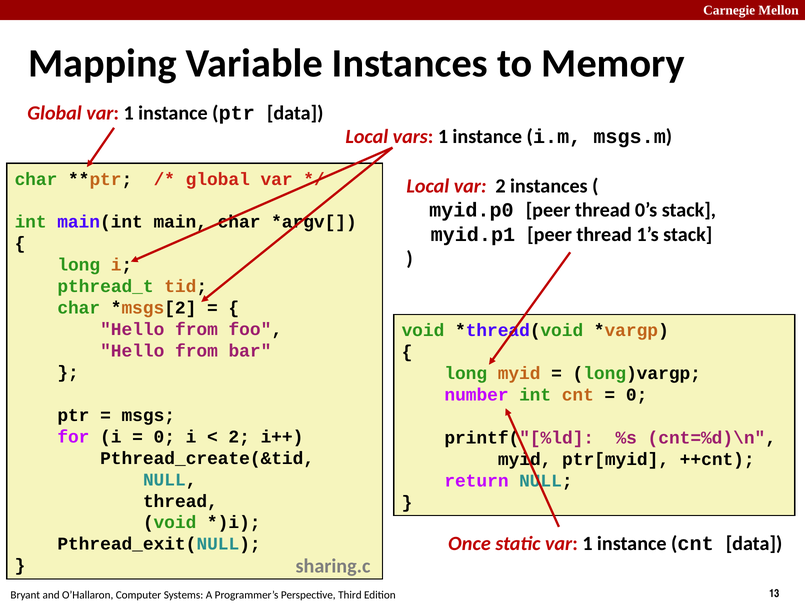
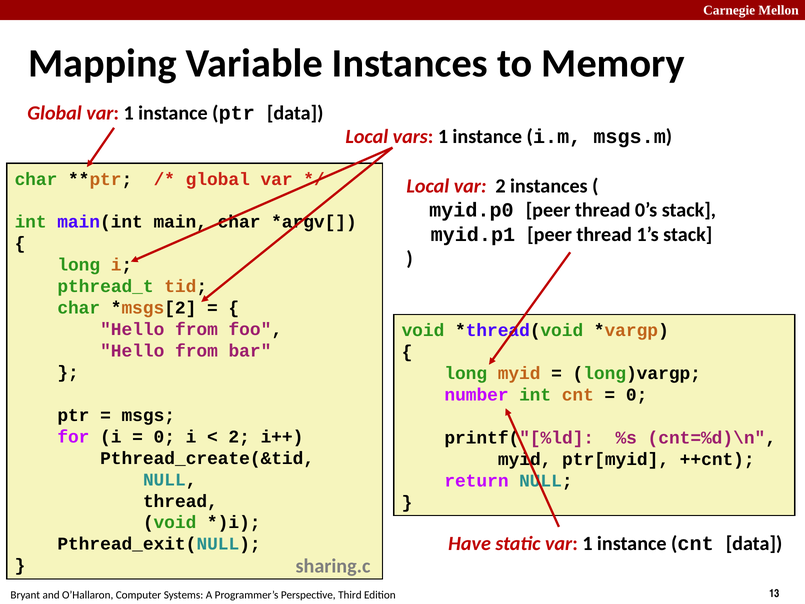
Once: Once -> Have (470, 544)
